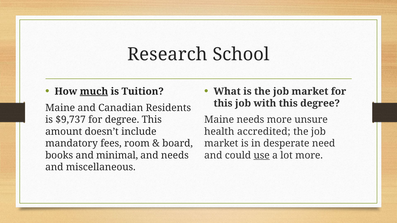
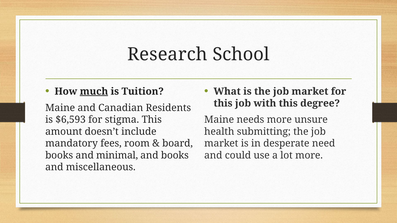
$9,737: $9,737 -> $6,593 (71, 120)
for degree: degree -> stigma (122, 120)
accredited: accredited -> submitting (264, 132)
and needs: needs -> books (175, 156)
use underline: present -> none (262, 156)
